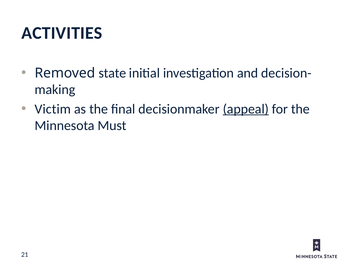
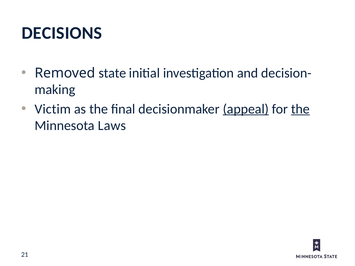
ACTIVITIES: ACTIVITIES -> DECISIONS (62, 33)
the underline: none -> present (300, 109)
Must: Must -> Laws (112, 126)
